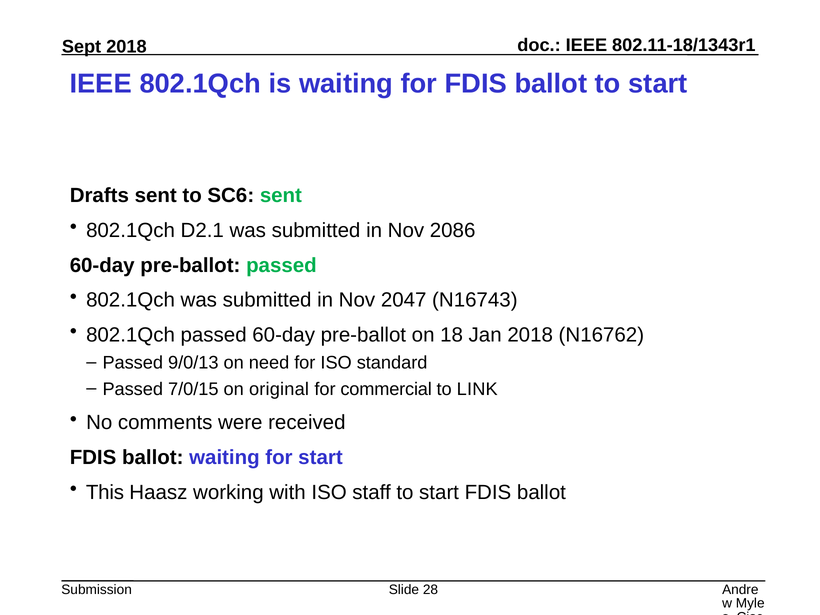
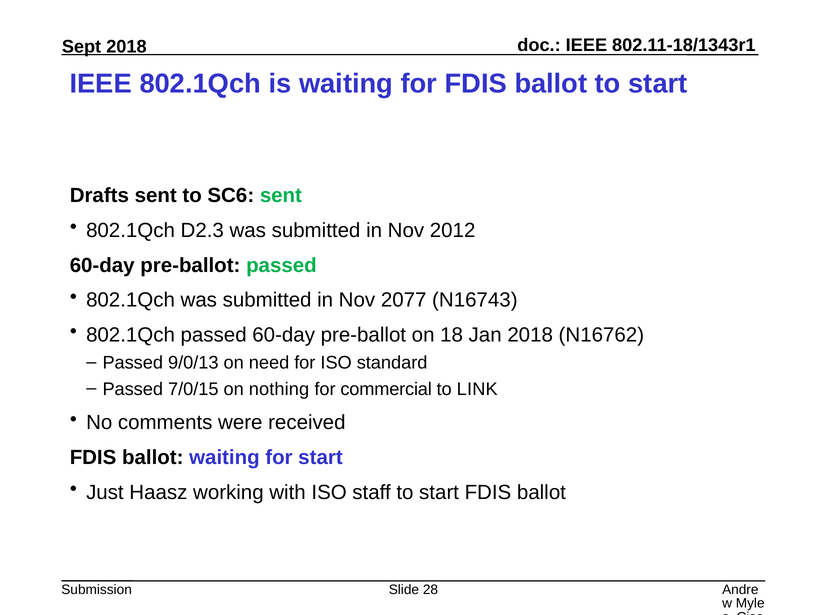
D2.1: D2.1 -> D2.3 (202, 230)
2086: 2086 -> 2012 (453, 230)
2047: 2047 -> 2077 (404, 300)
original: original -> nothing (279, 389)
This: This -> Just (105, 492)
